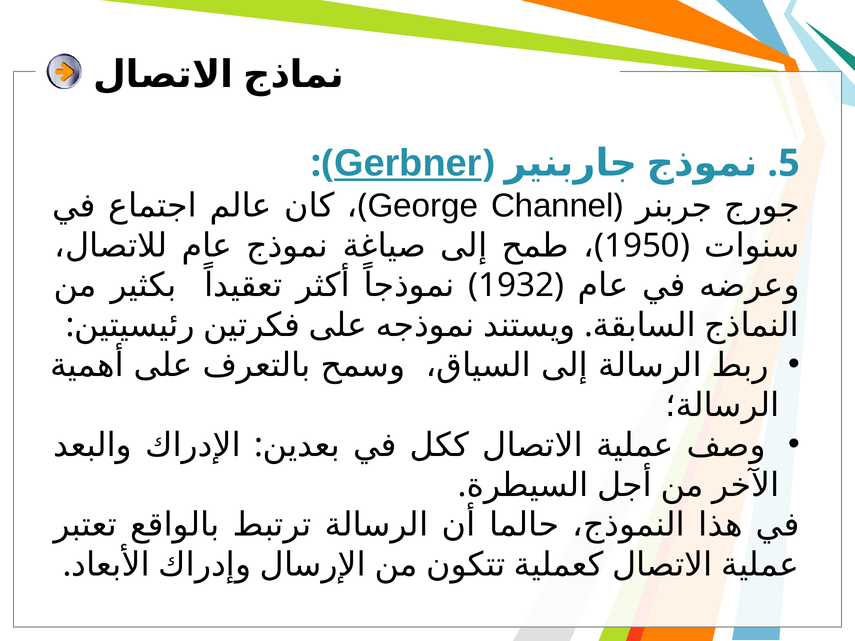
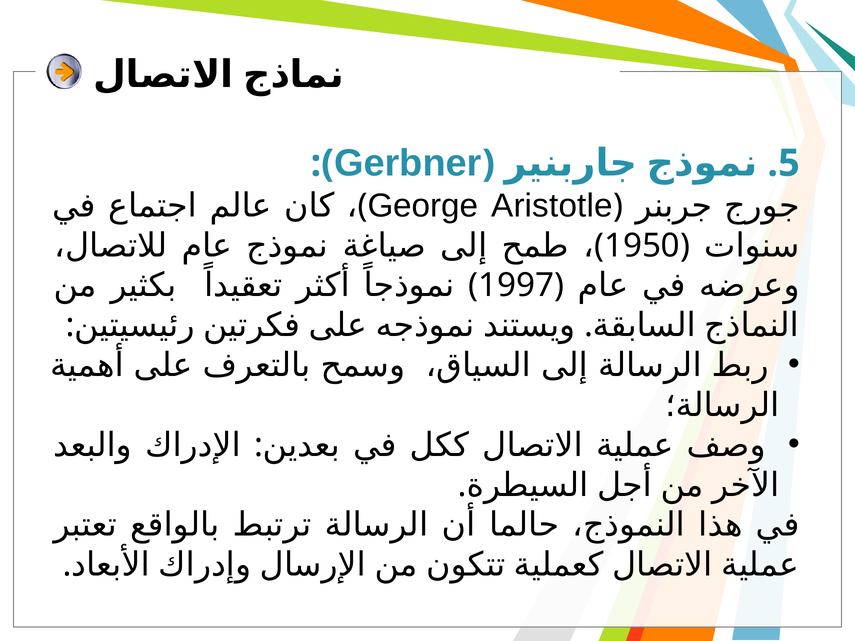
Gerbner underline: present -> none (408, 163)
Channel: Channel -> Aristotle (552, 206)
1932: 1932 -> 1997 (516, 286)
